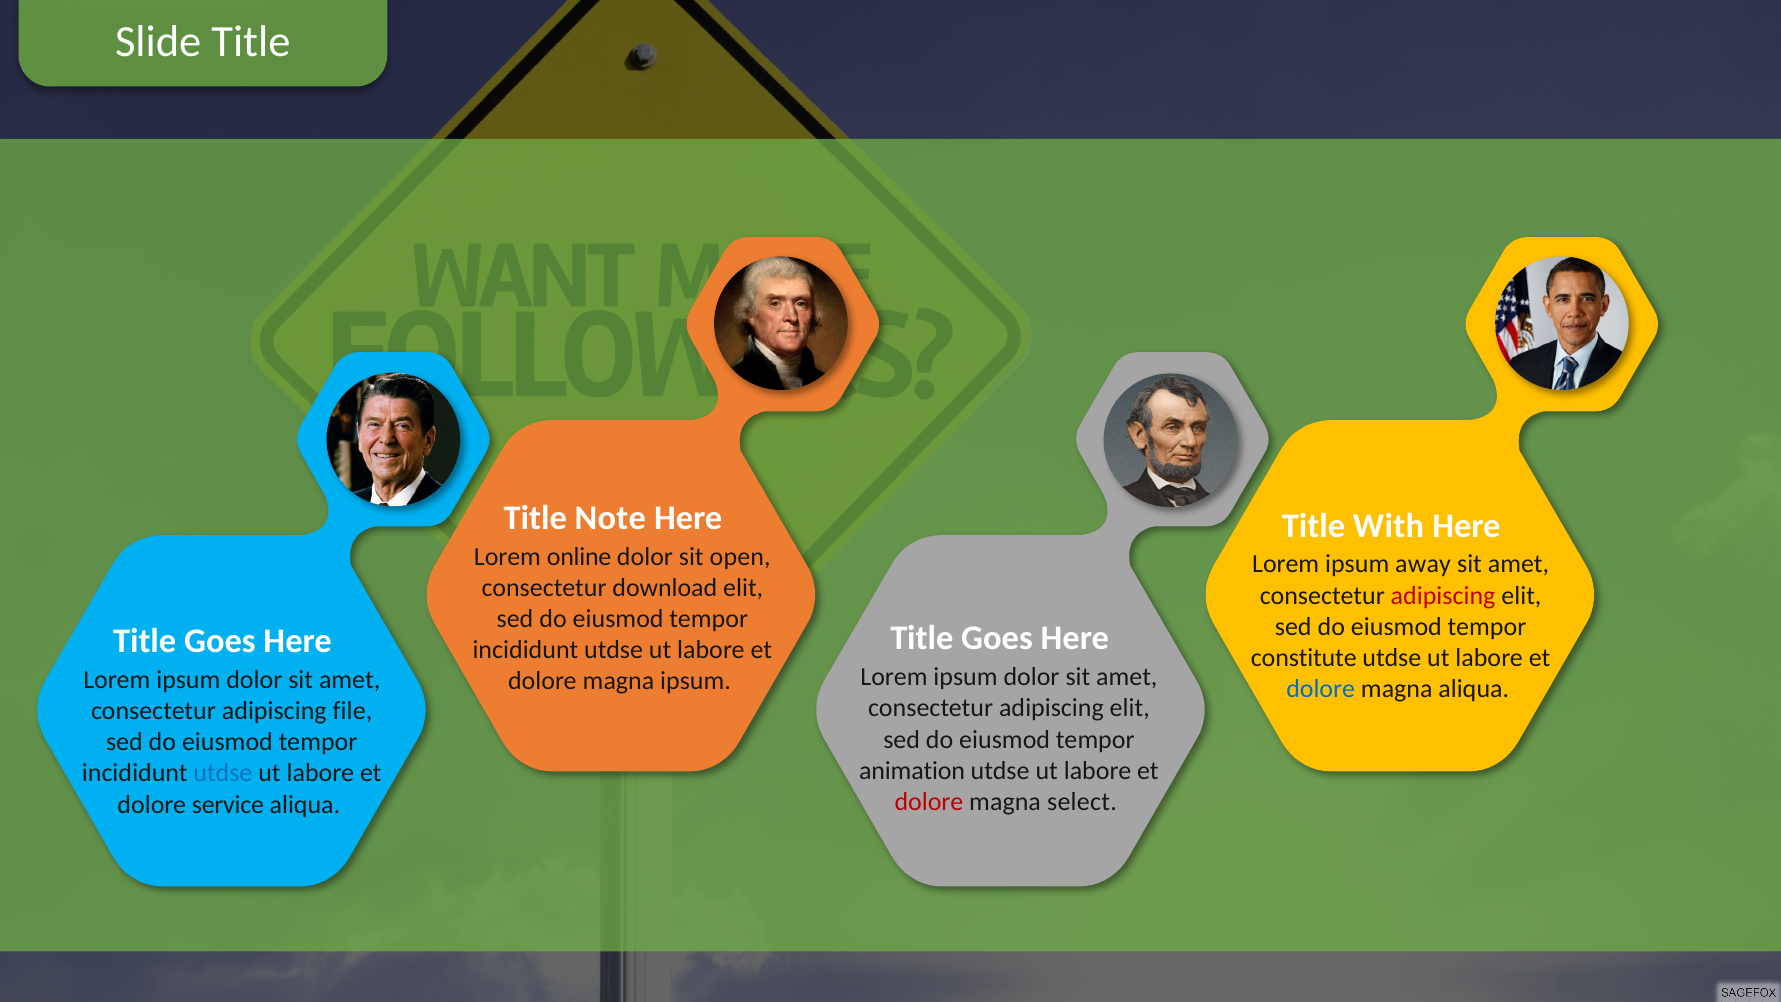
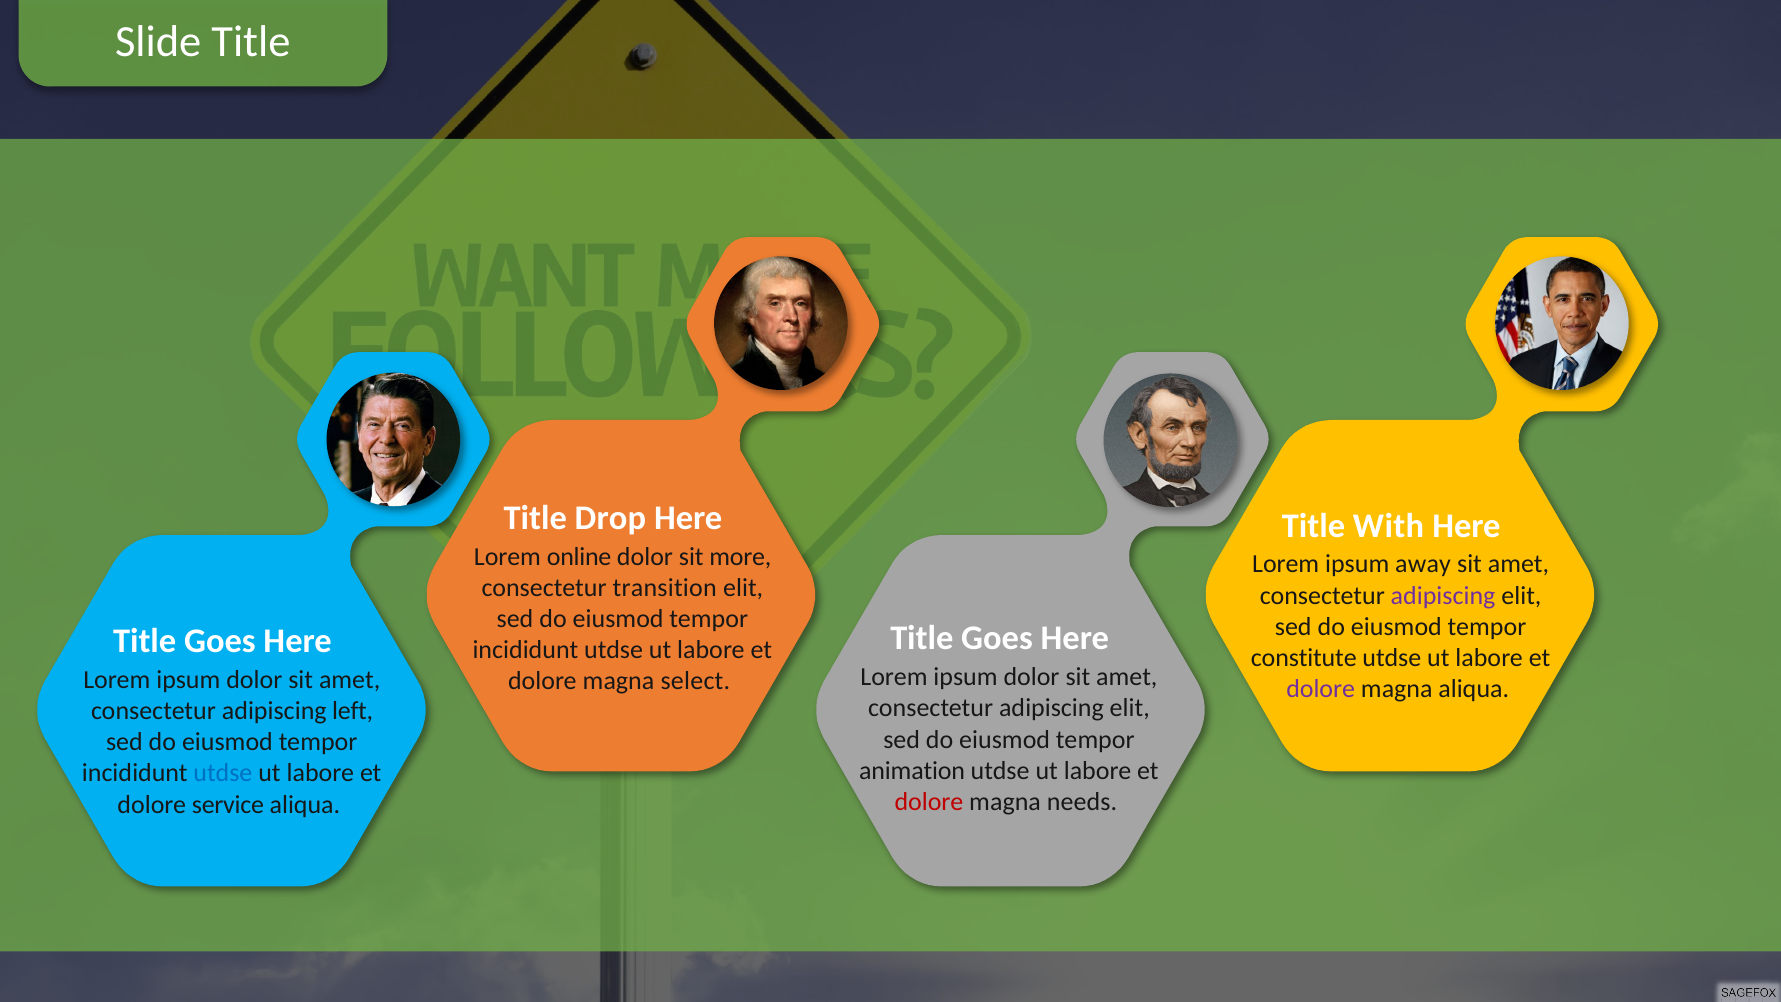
Note: Note -> Drop (610, 518)
open: open -> more (740, 556)
download: download -> transition (665, 588)
adipiscing colour: red -> purple (1443, 595)
magna ipsum: ipsum -> select (695, 681)
dolore colour: blue -> purple (1321, 689)
file: file -> left (353, 711)
select: select -> needs (1082, 802)
